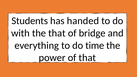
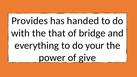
Students: Students -> Provides (30, 21)
time: time -> your (95, 45)
of that: that -> give (87, 58)
